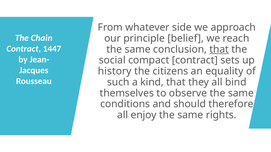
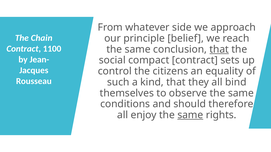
1447: 1447 -> 1100 (52, 49)
history: history -> control (115, 71)
same underline: none -> present (190, 115)
